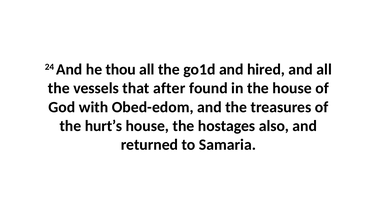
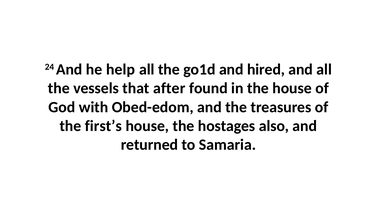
thou: thou -> help (121, 69)
hurt’s: hurt’s -> first’s (103, 126)
